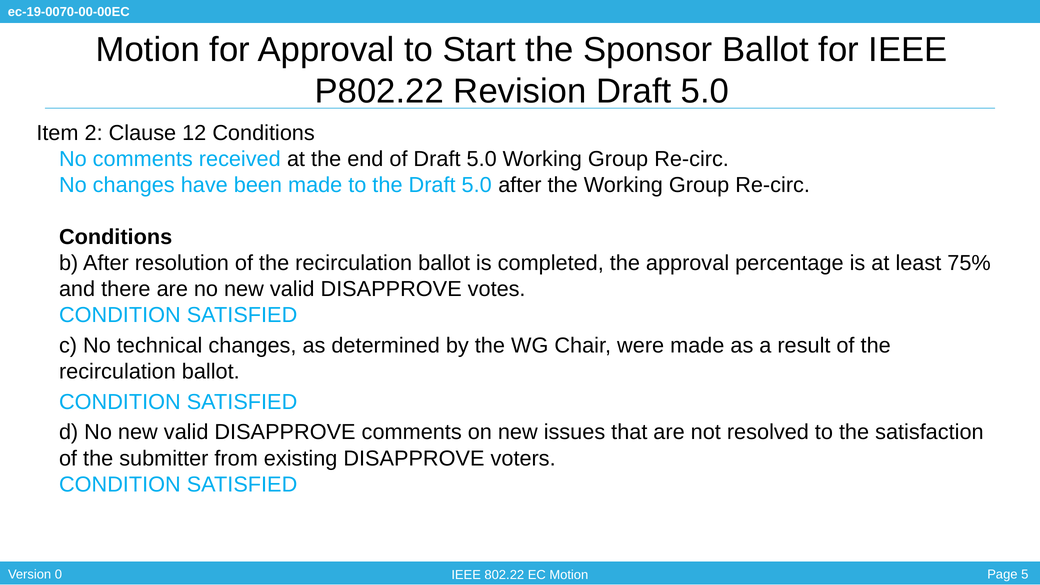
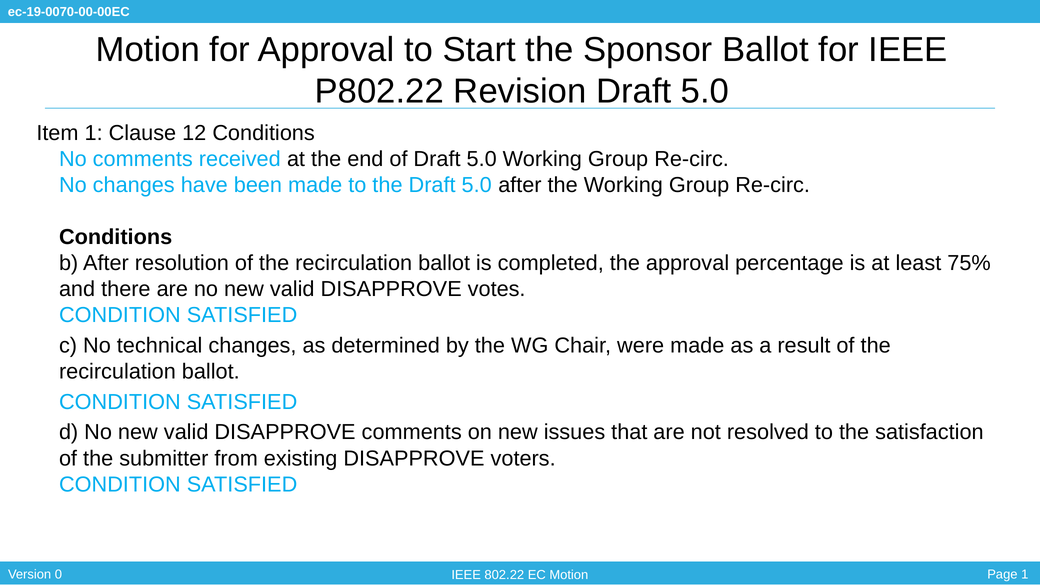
Item 2: 2 -> 1 (94, 133)
5: 5 -> 1 (1025, 575)
